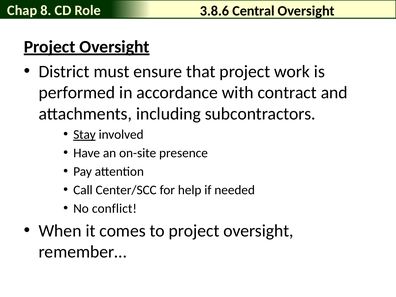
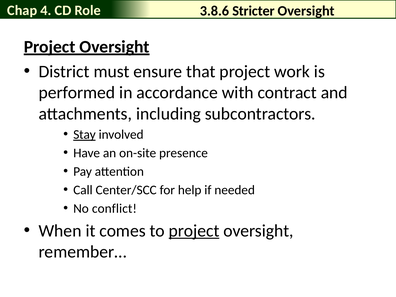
8: 8 -> 4 (46, 10)
Central: Central -> Stricter (253, 11)
project underline: none -> present (194, 231)
